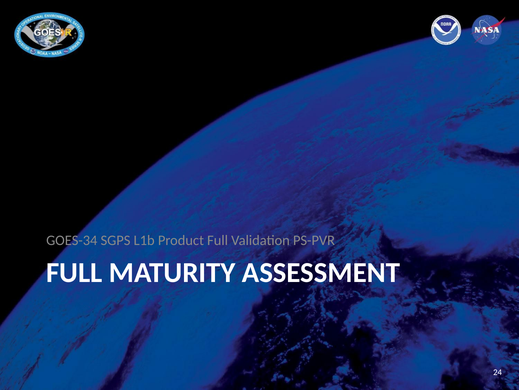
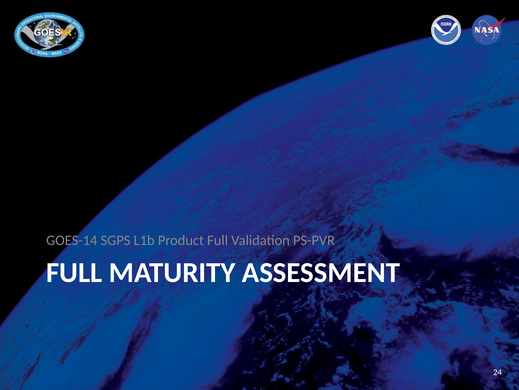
GOES-34: GOES-34 -> GOES-14 (72, 240)
